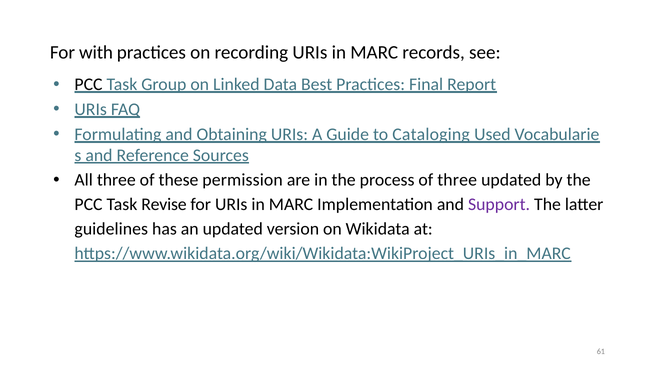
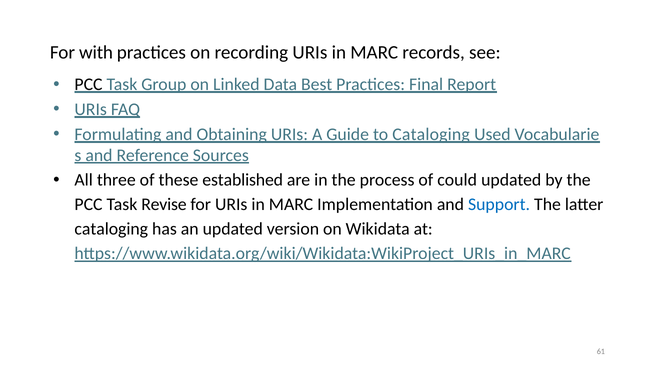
permission: permission -> established (243, 180)
of three: three -> could (457, 180)
Support colour: purple -> blue (499, 205)
guidelines: guidelines -> cataloging (111, 229)
